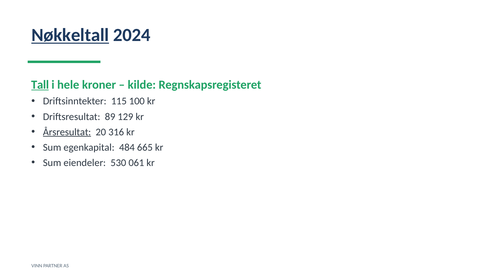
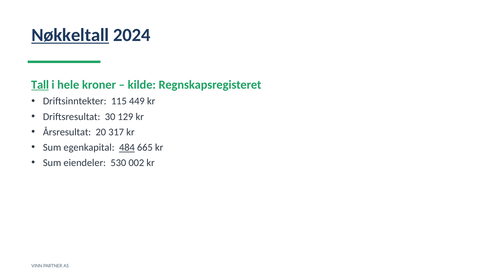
100: 100 -> 449 (137, 101)
89: 89 -> 30 (110, 117)
Årsresultat underline: present -> none (67, 132)
316: 316 -> 317 (116, 132)
484 underline: none -> present (127, 148)
061: 061 -> 002 (136, 163)
